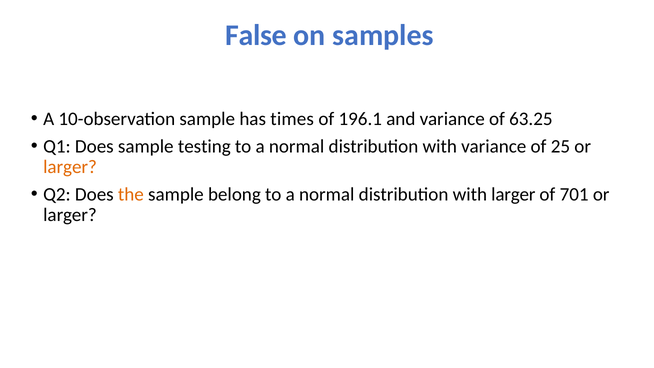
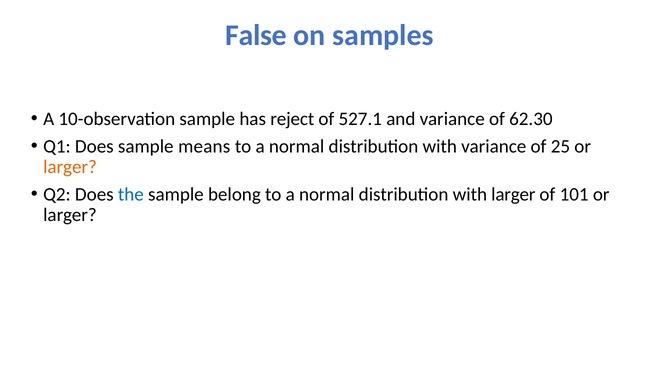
times: times -> reject (292, 119)
196.1: 196.1 -> 527.1 (360, 119)
63.25: 63.25 -> 62.30 (531, 119)
testing: testing -> means (204, 146)
the colour: orange -> blue (131, 194)
701: 701 -> 101 (574, 194)
